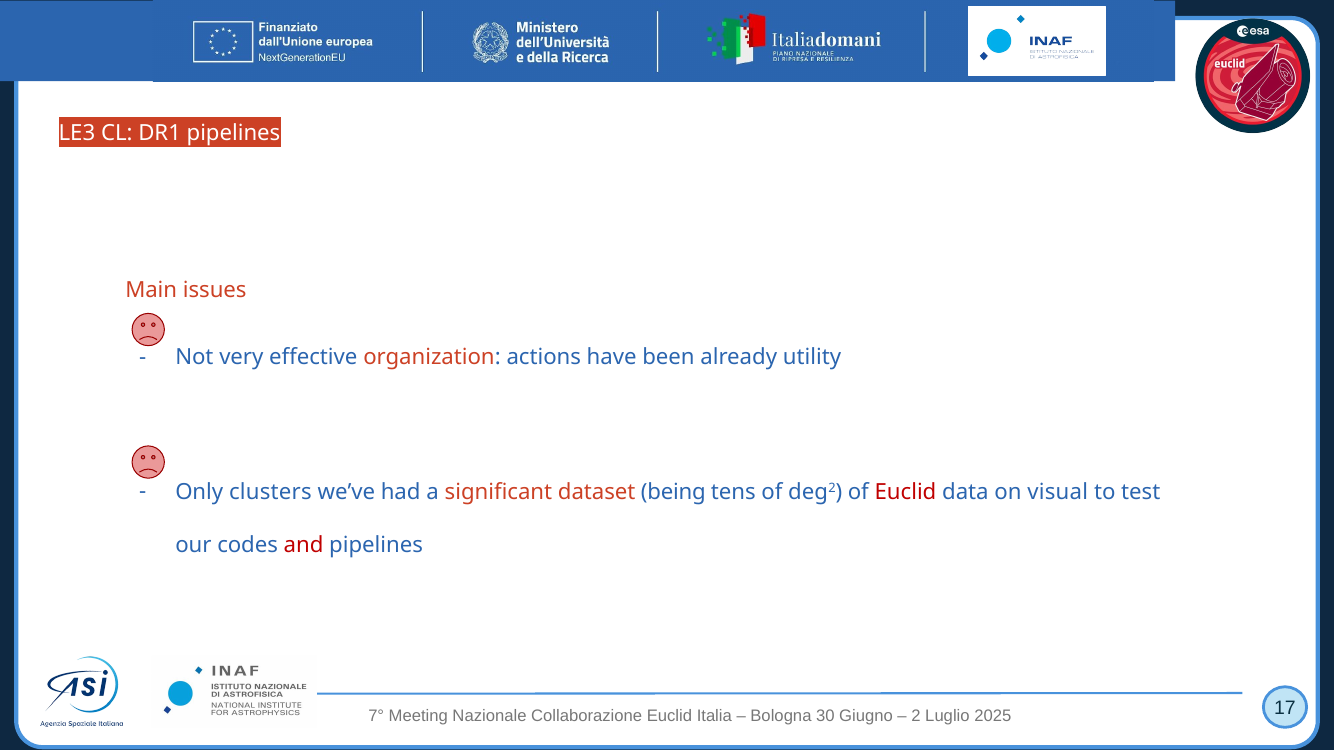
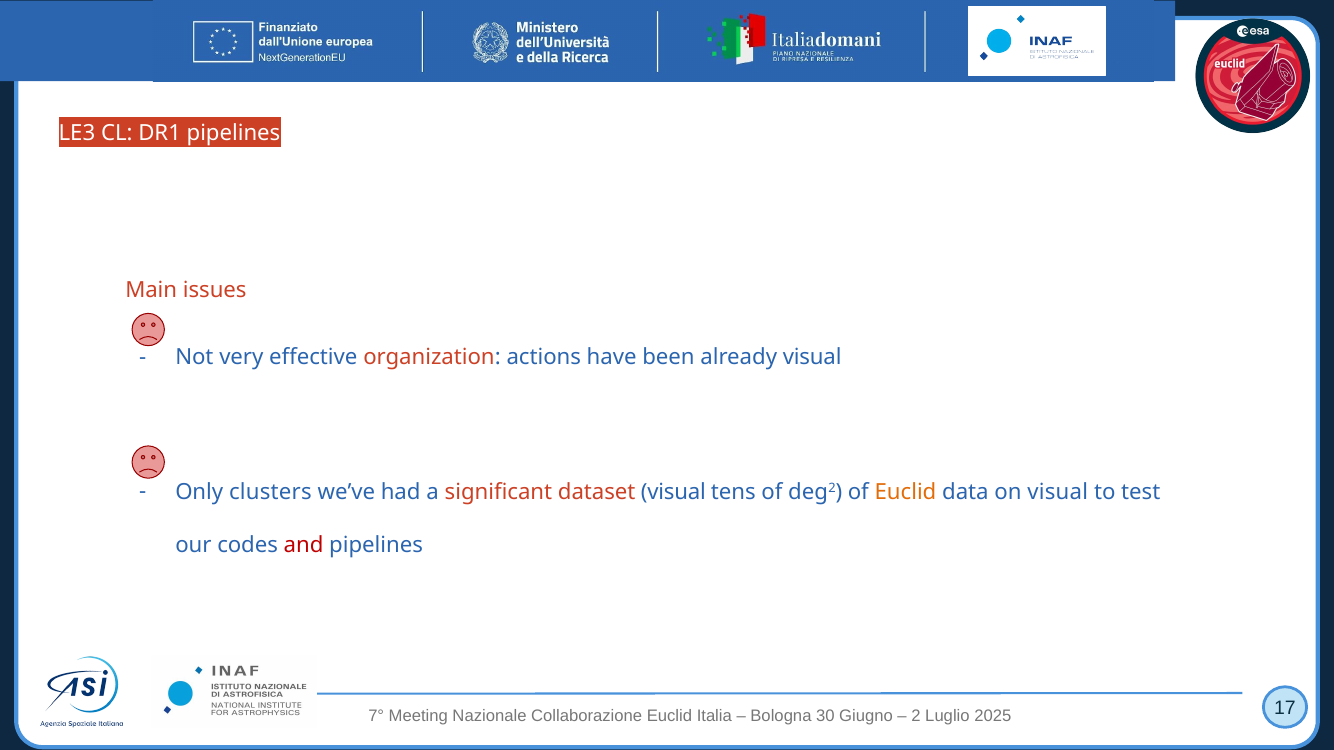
already utility: utility -> visual (812, 358)
dataset being: being -> visual (673, 492)
Euclid colour: red -> orange (906, 492)
